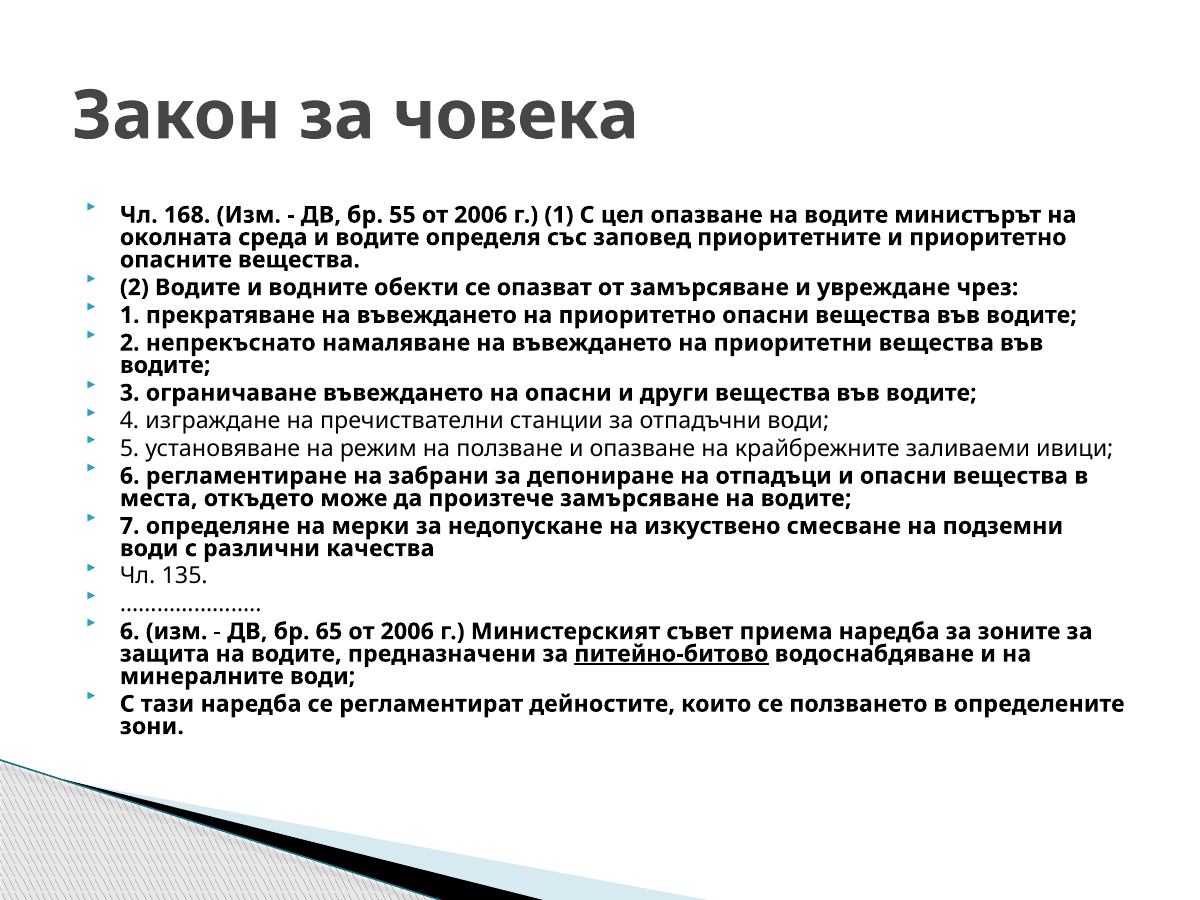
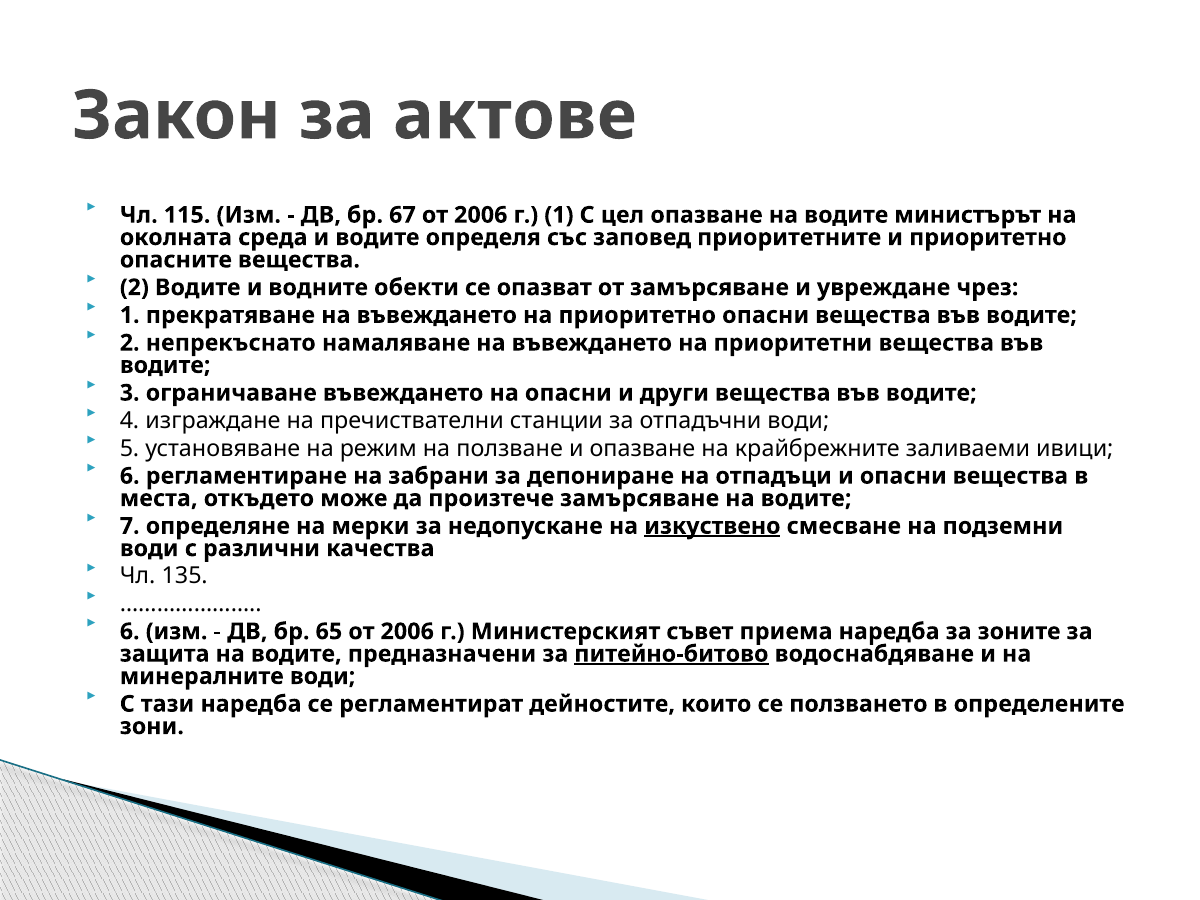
човека: човека -> актове (515, 116)
168: 168 -> 115 (187, 215)
55: 55 -> 67 (402, 215)
изкуствено underline: none -> present (712, 526)
